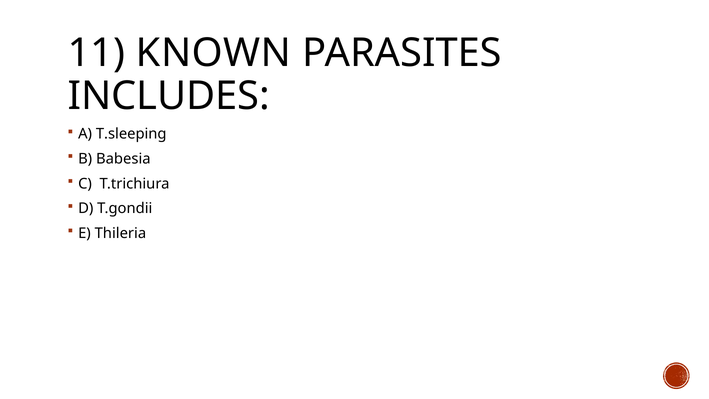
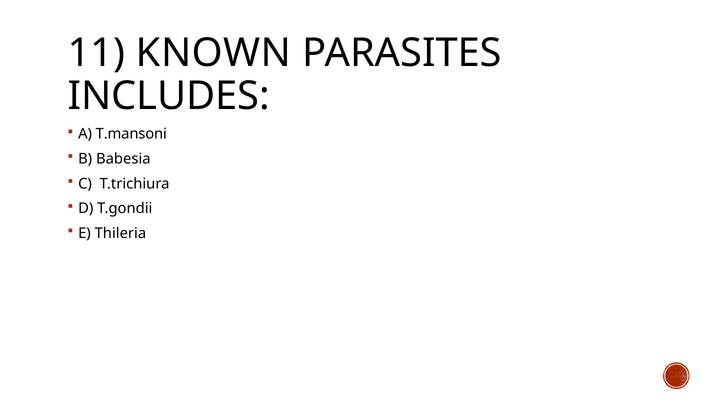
T.sleeping: T.sleeping -> T.mansoni (131, 134)
